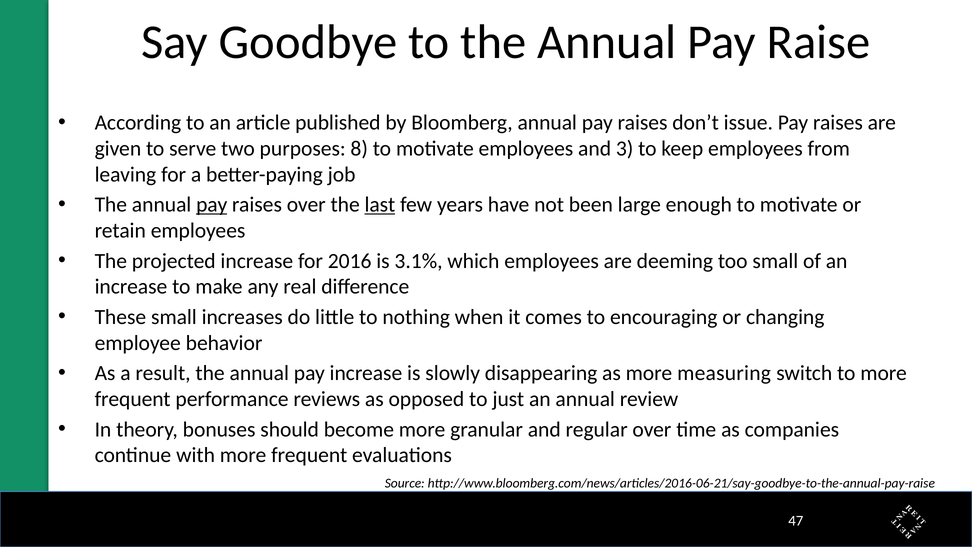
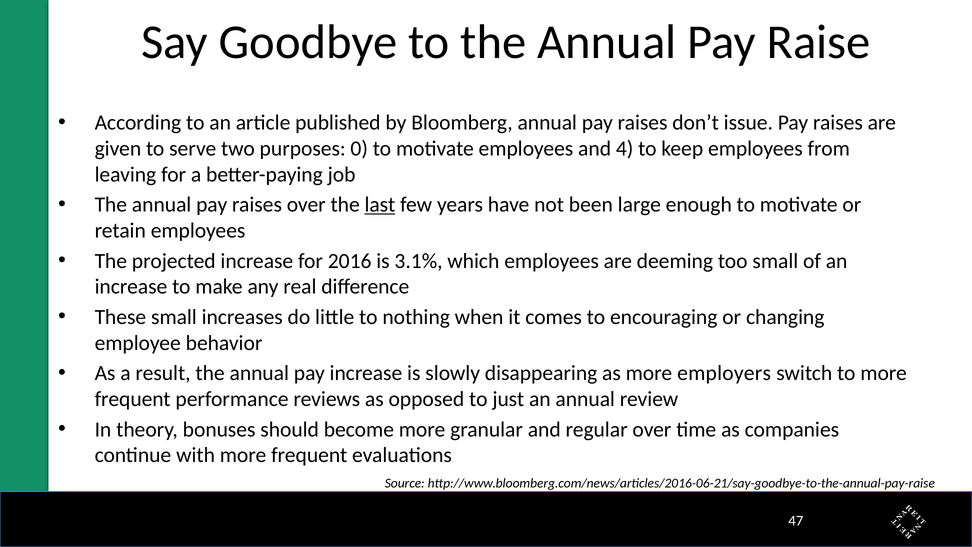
8: 8 -> 0 (359, 149)
3: 3 -> 4 (625, 149)
pay underline: present -> none (212, 205)
measuring: measuring -> employers (724, 373)
